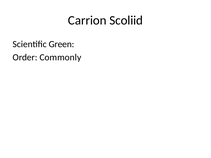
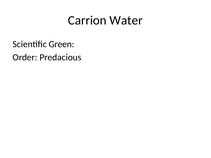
Scoliid: Scoliid -> Water (126, 20)
Commonly: Commonly -> Predacious (60, 57)
